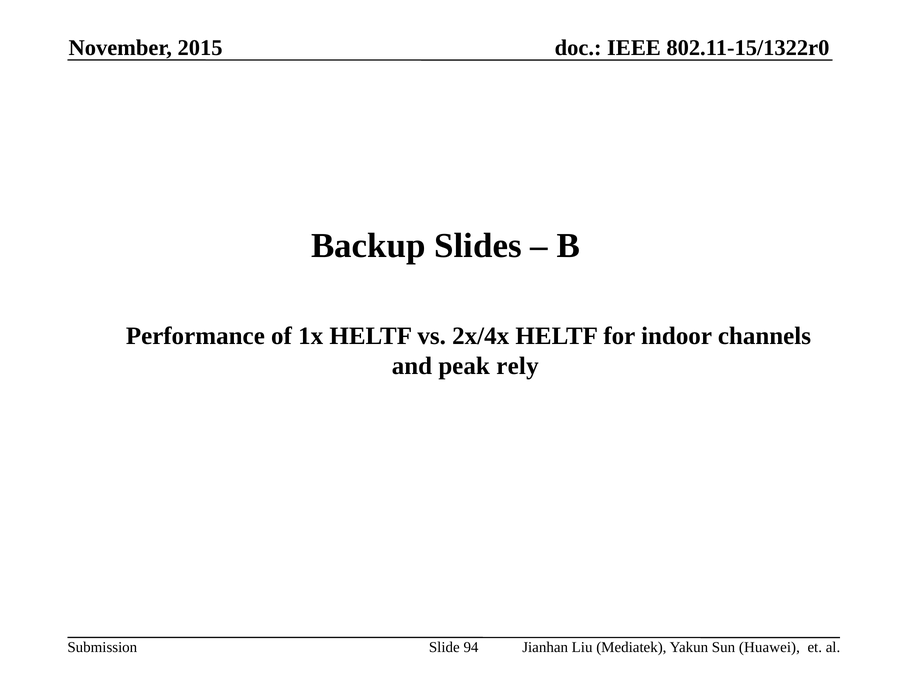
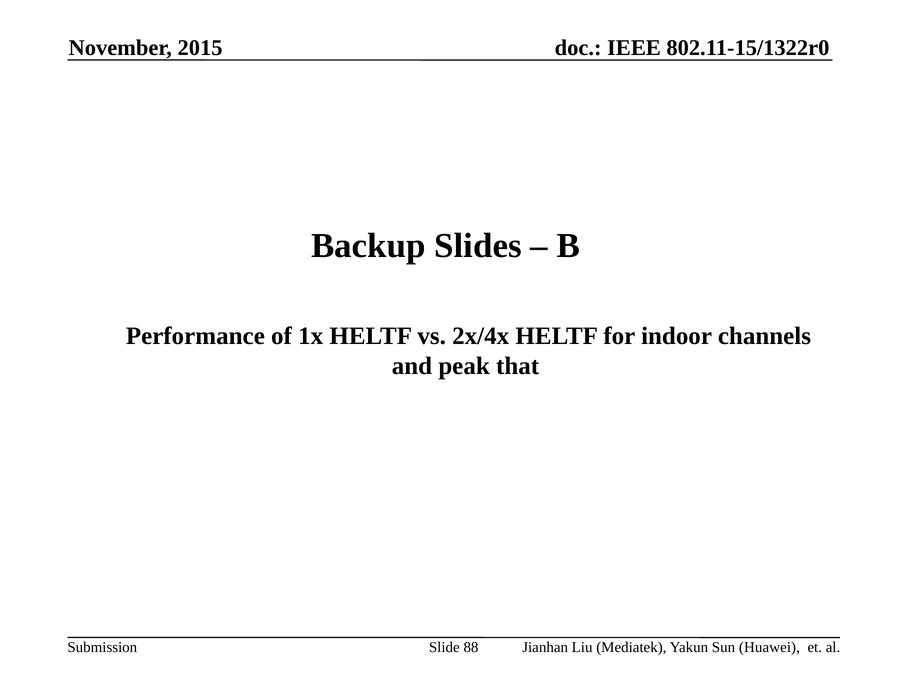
rely: rely -> that (518, 366)
94: 94 -> 88 (471, 647)
